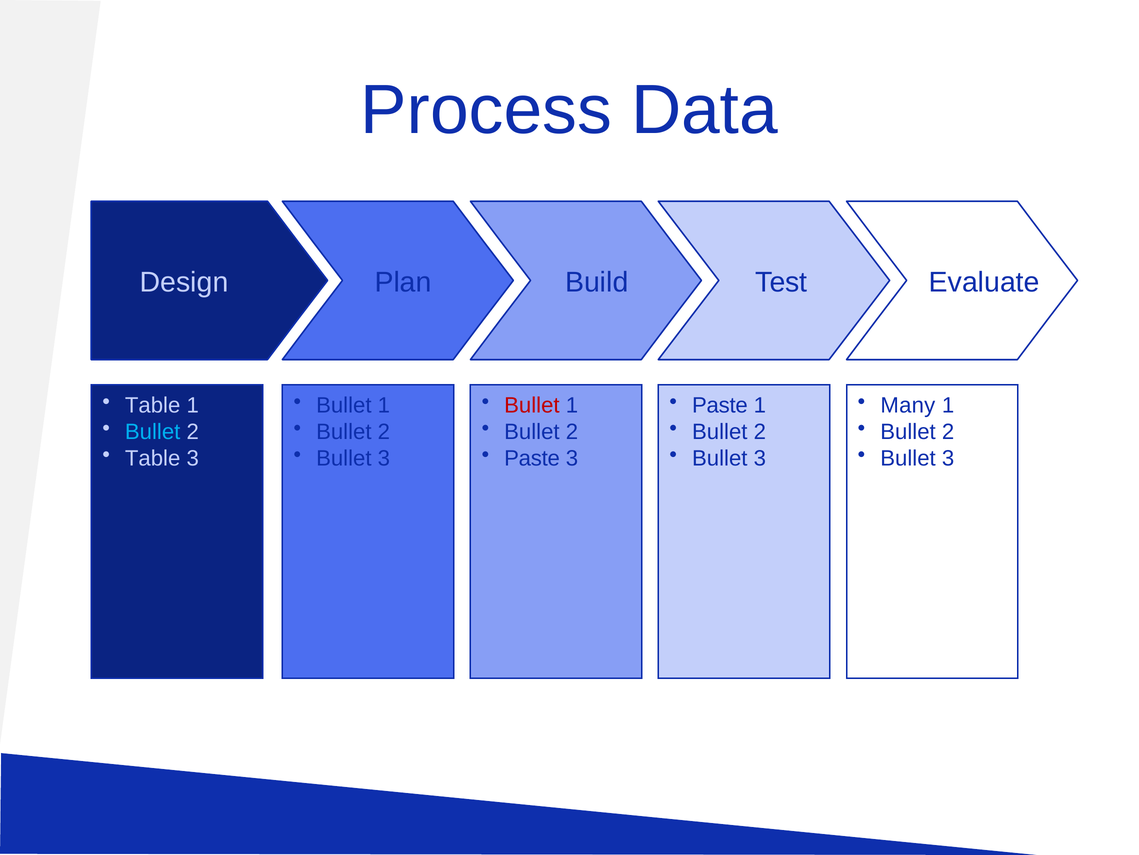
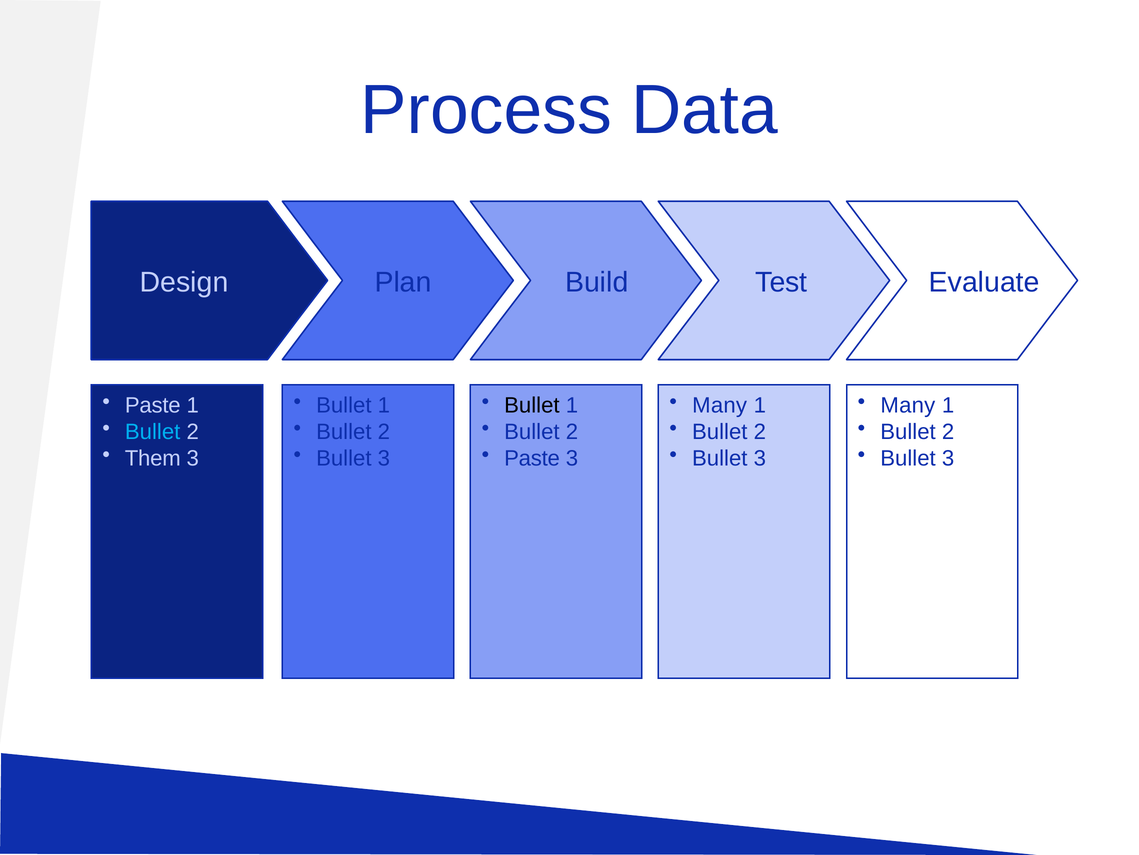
Table: Table -> Paste (153, 405)
Bullet colour: red -> black (532, 405)
Paste: Paste -> Many (720, 405)
Table: Table -> Them (153, 458)
